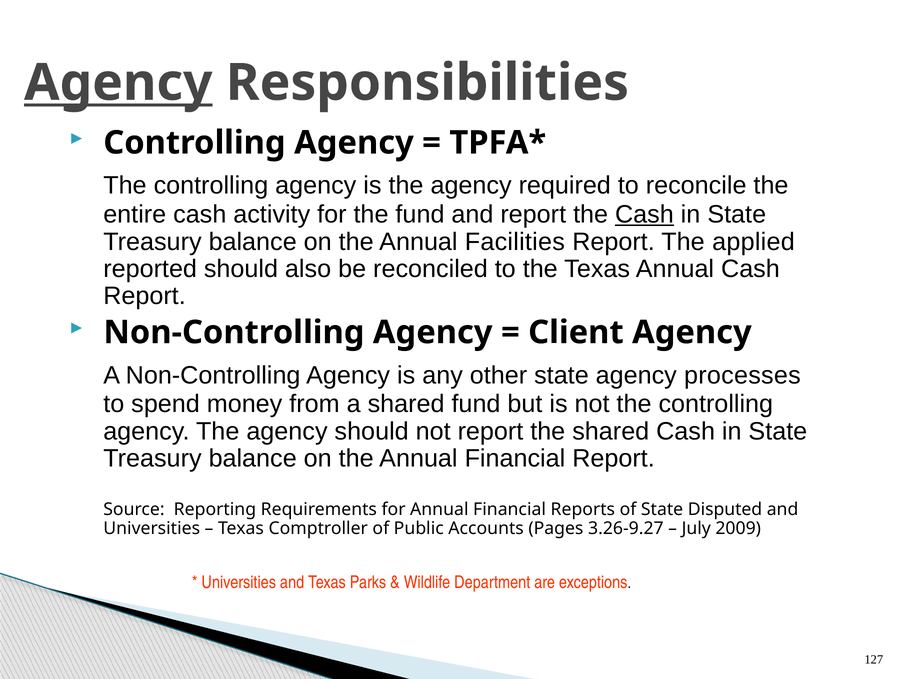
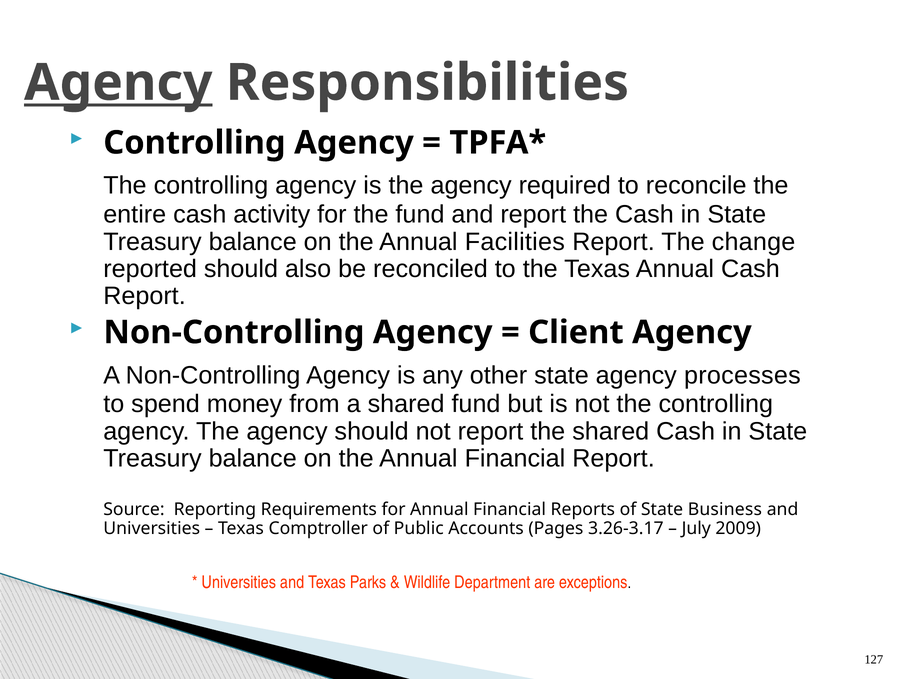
Cash underline: present -> none (644, 214)
applied: applied -> change (754, 242)
Disputed: Disputed -> Business (725, 509)
3.26-9.27: 3.26-9.27 -> 3.26-3.17 (626, 528)
